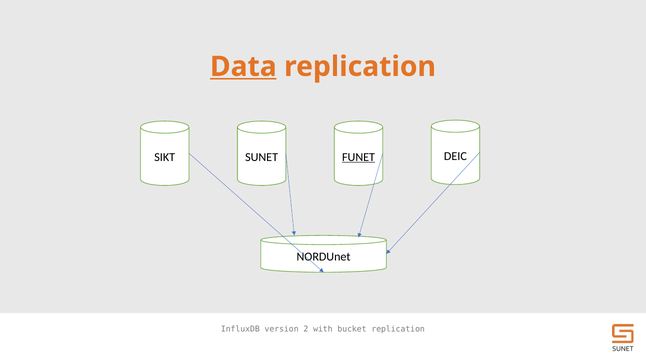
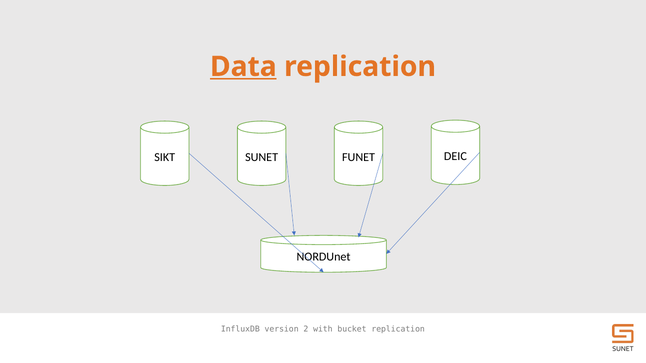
FUNET underline: present -> none (359, 157)
